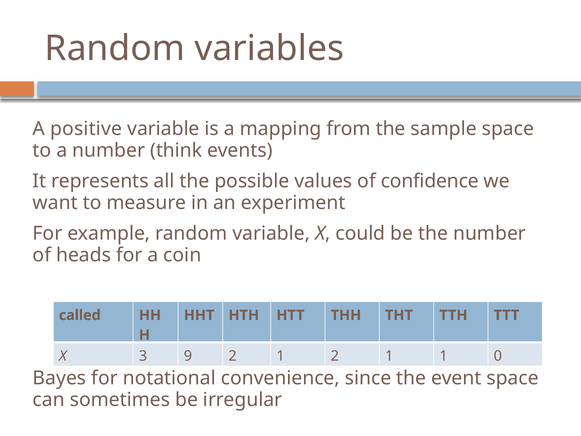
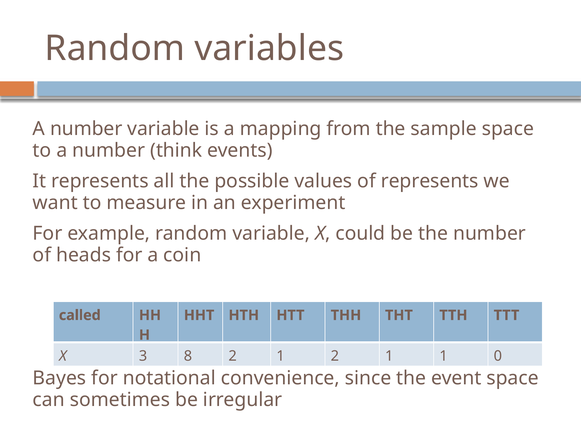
positive: positive -> number (86, 129)
of confidence: confidence -> represents (430, 181)
9: 9 -> 8 (188, 356)
